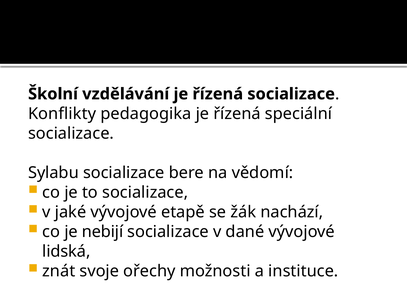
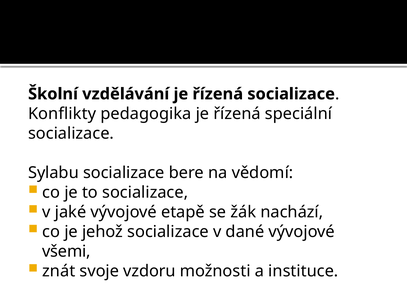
nebijí: nebijí -> jehož (103, 232)
lidská: lidská -> všemi (66, 251)
ořechy: ořechy -> vzdoru (149, 271)
